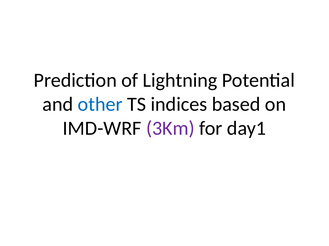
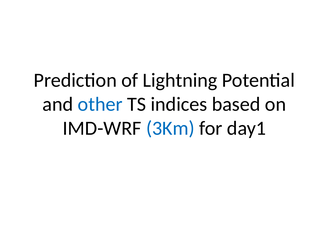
3Km colour: purple -> blue (170, 129)
